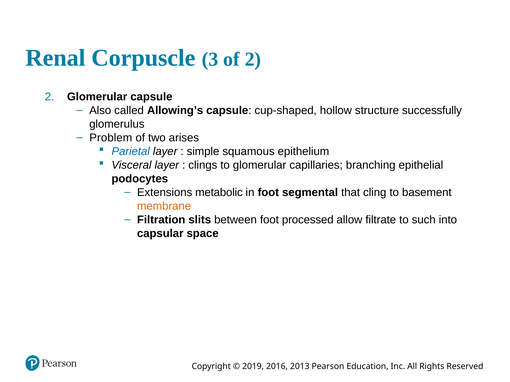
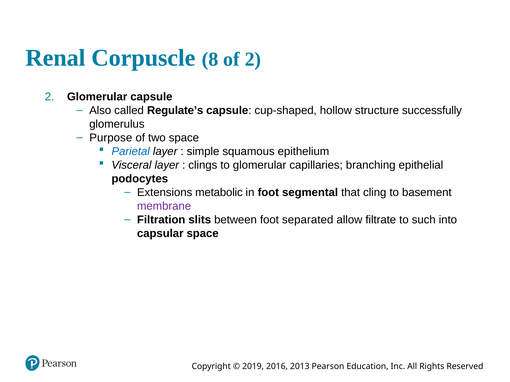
3: 3 -> 8 (210, 60)
Allowing’s: Allowing’s -> Regulate’s (175, 111)
Problem: Problem -> Purpose (111, 138)
two arises: arises -> space (184, 138)
membrane colour: orange -> purple (164, 206)
processed: processed -> separated (308, 220)
